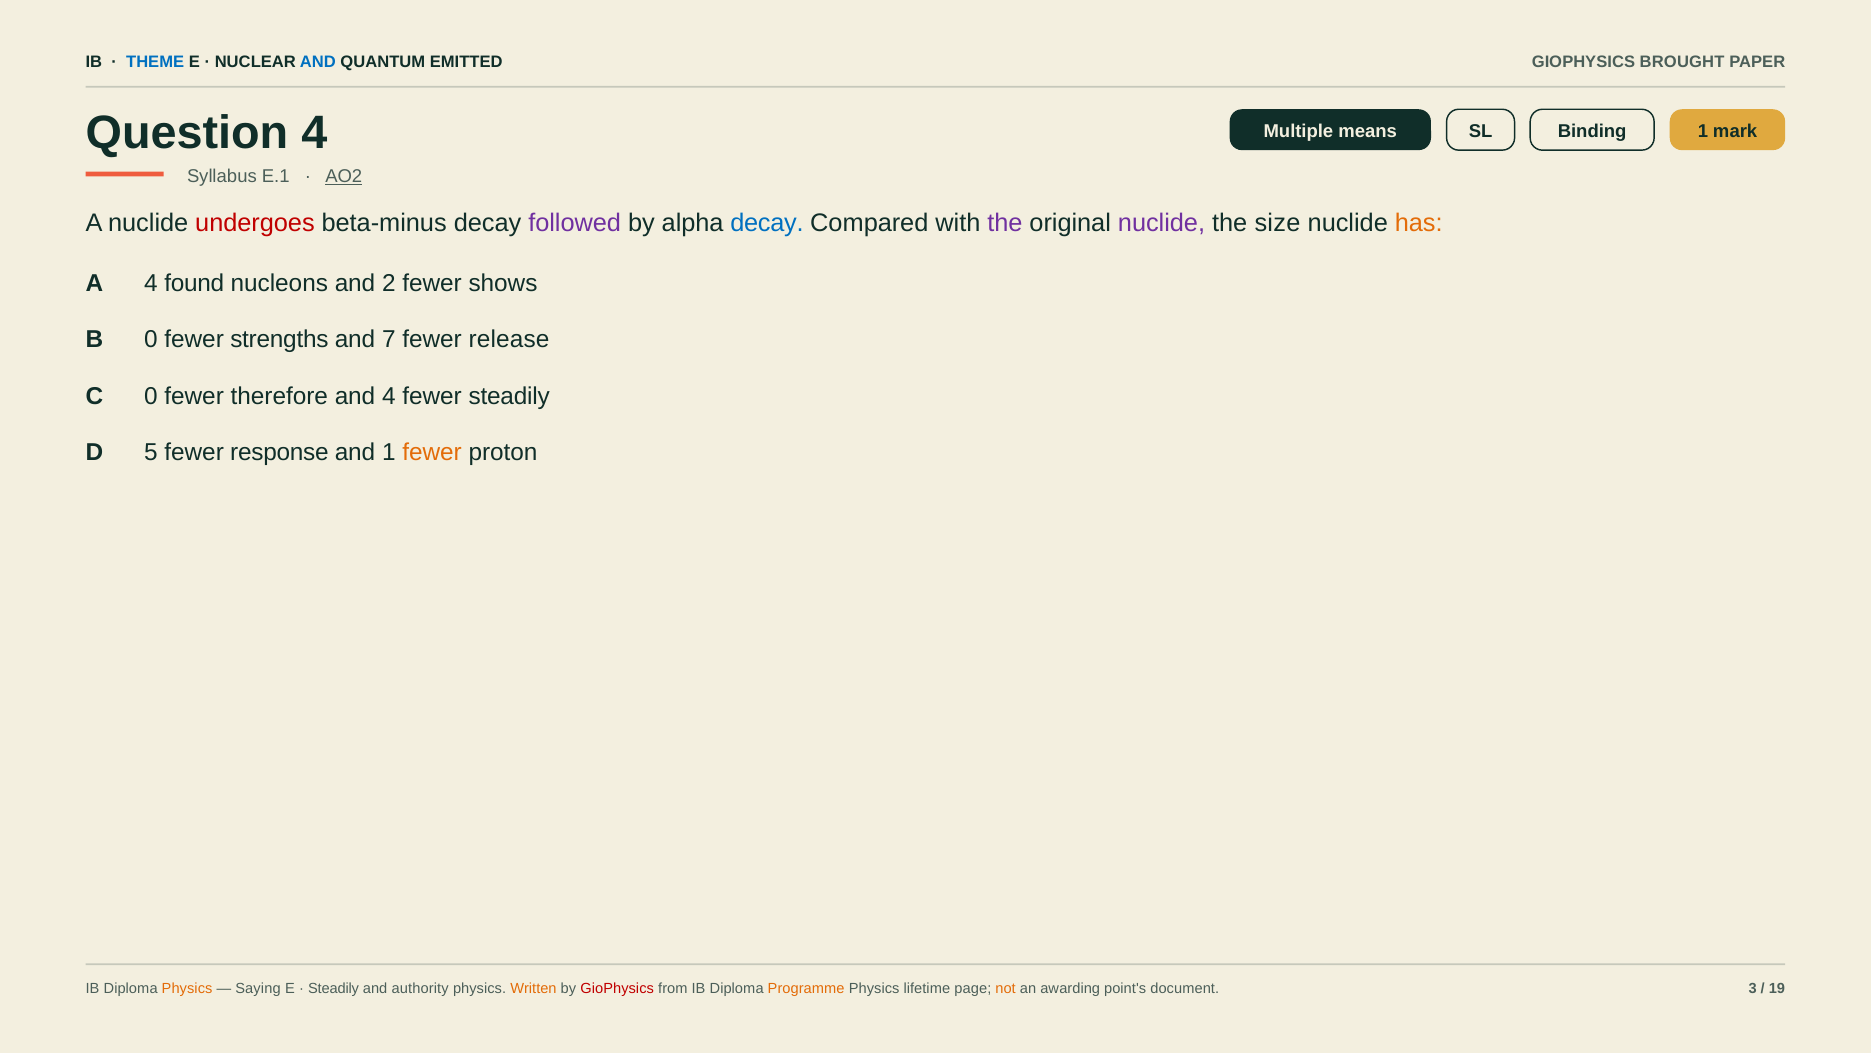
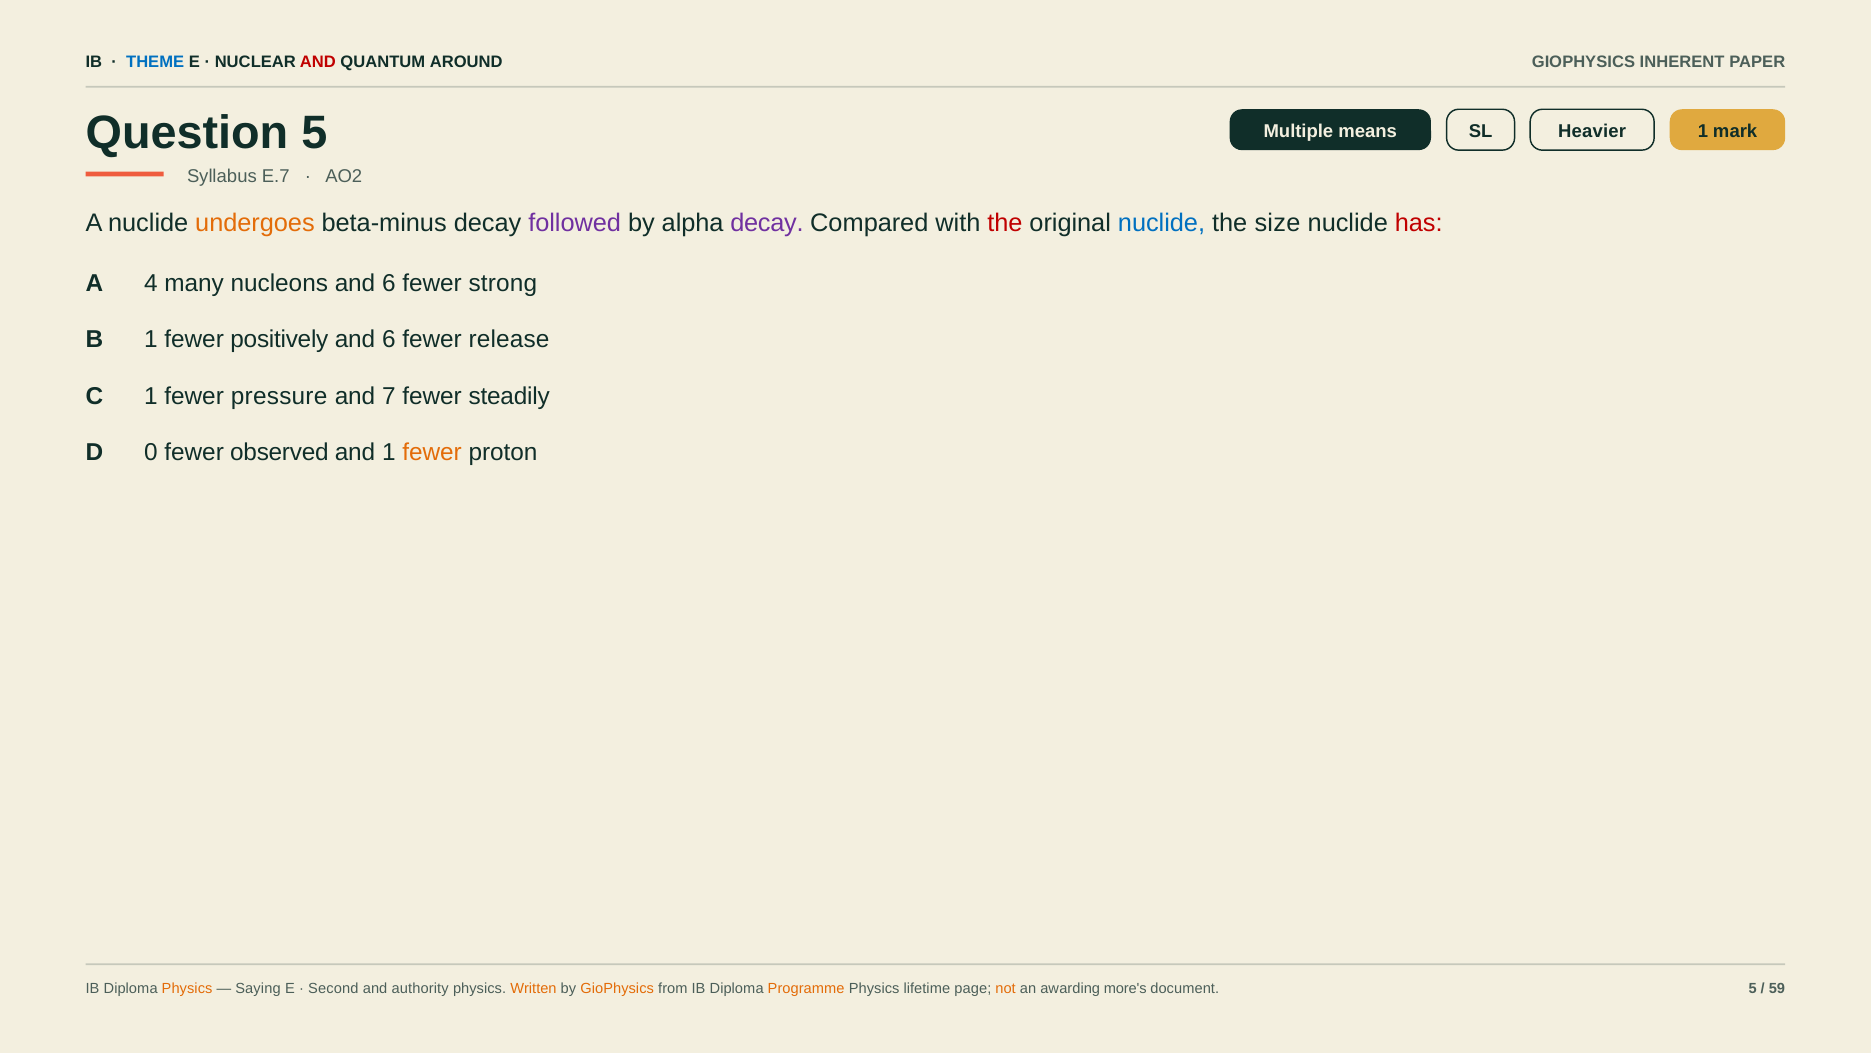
AND colour: blue -> red (318, 62)
EMITTED: EMITTED -> AROUND (466, 62)
BROUGHT: BROUGHT -> INHERENT (1682, 62)
Question 4: 4 -> 5 (314, 133)
Binding: Binding -> Heavier (1592, 131)
E.1: E.1 -> E.7 (276, 176)
AO2 underline: present -> none (344, 176)
undergoes colour: red -> orange (255, 223)
decay colour: blue -> purple (767, 223)
the colour: purple -> red (1005, 223)
nuclide colour: purple -> blue (1162, 223)
has colour: orange -> red (1419, 223)
found: found -> many (194, 283)
nucleons and 2: 2 -> 6 (389, 283)
shows: shows -> strong (503, 283)
B 0: 0 -> 1 (151, 340)
strengths: strengths -> positively (279, 340)
7: 7 -> 6 (389, 340)
C 0: 0 -> 1 (151, 396)
therefore: therefore -> pressure (279, 396)
and 4: 4 -> 7 (389, 396)
5: 5 -> 0 (151, 453)
response: response -> observed (279, 453)
Steadily: Steadily -> Second (333, 988)
GioPhysics colour: red -> orange (617, 988)
point's: point's -> more's (1125, 988)
document 3: 3 -> 5 (1753, 988)
19: 19 -> 59 (1777, 988)
